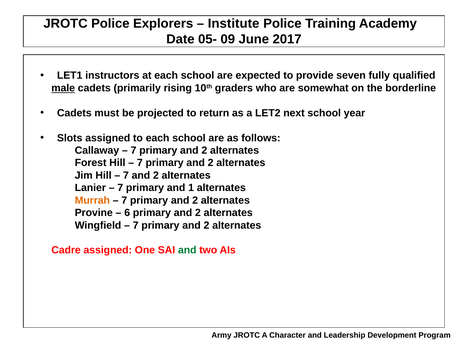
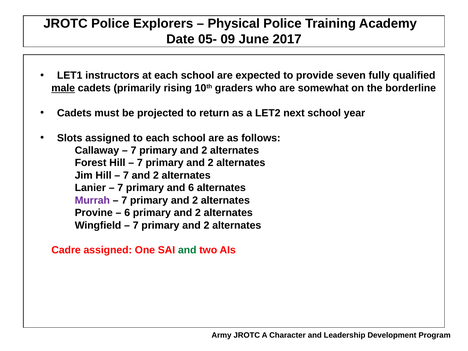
Institute: Institute -> Physical (234, 24)
and 1: 1 -> 6 (191, 188)
Murrah colour: orange -> purple (92, 200)
